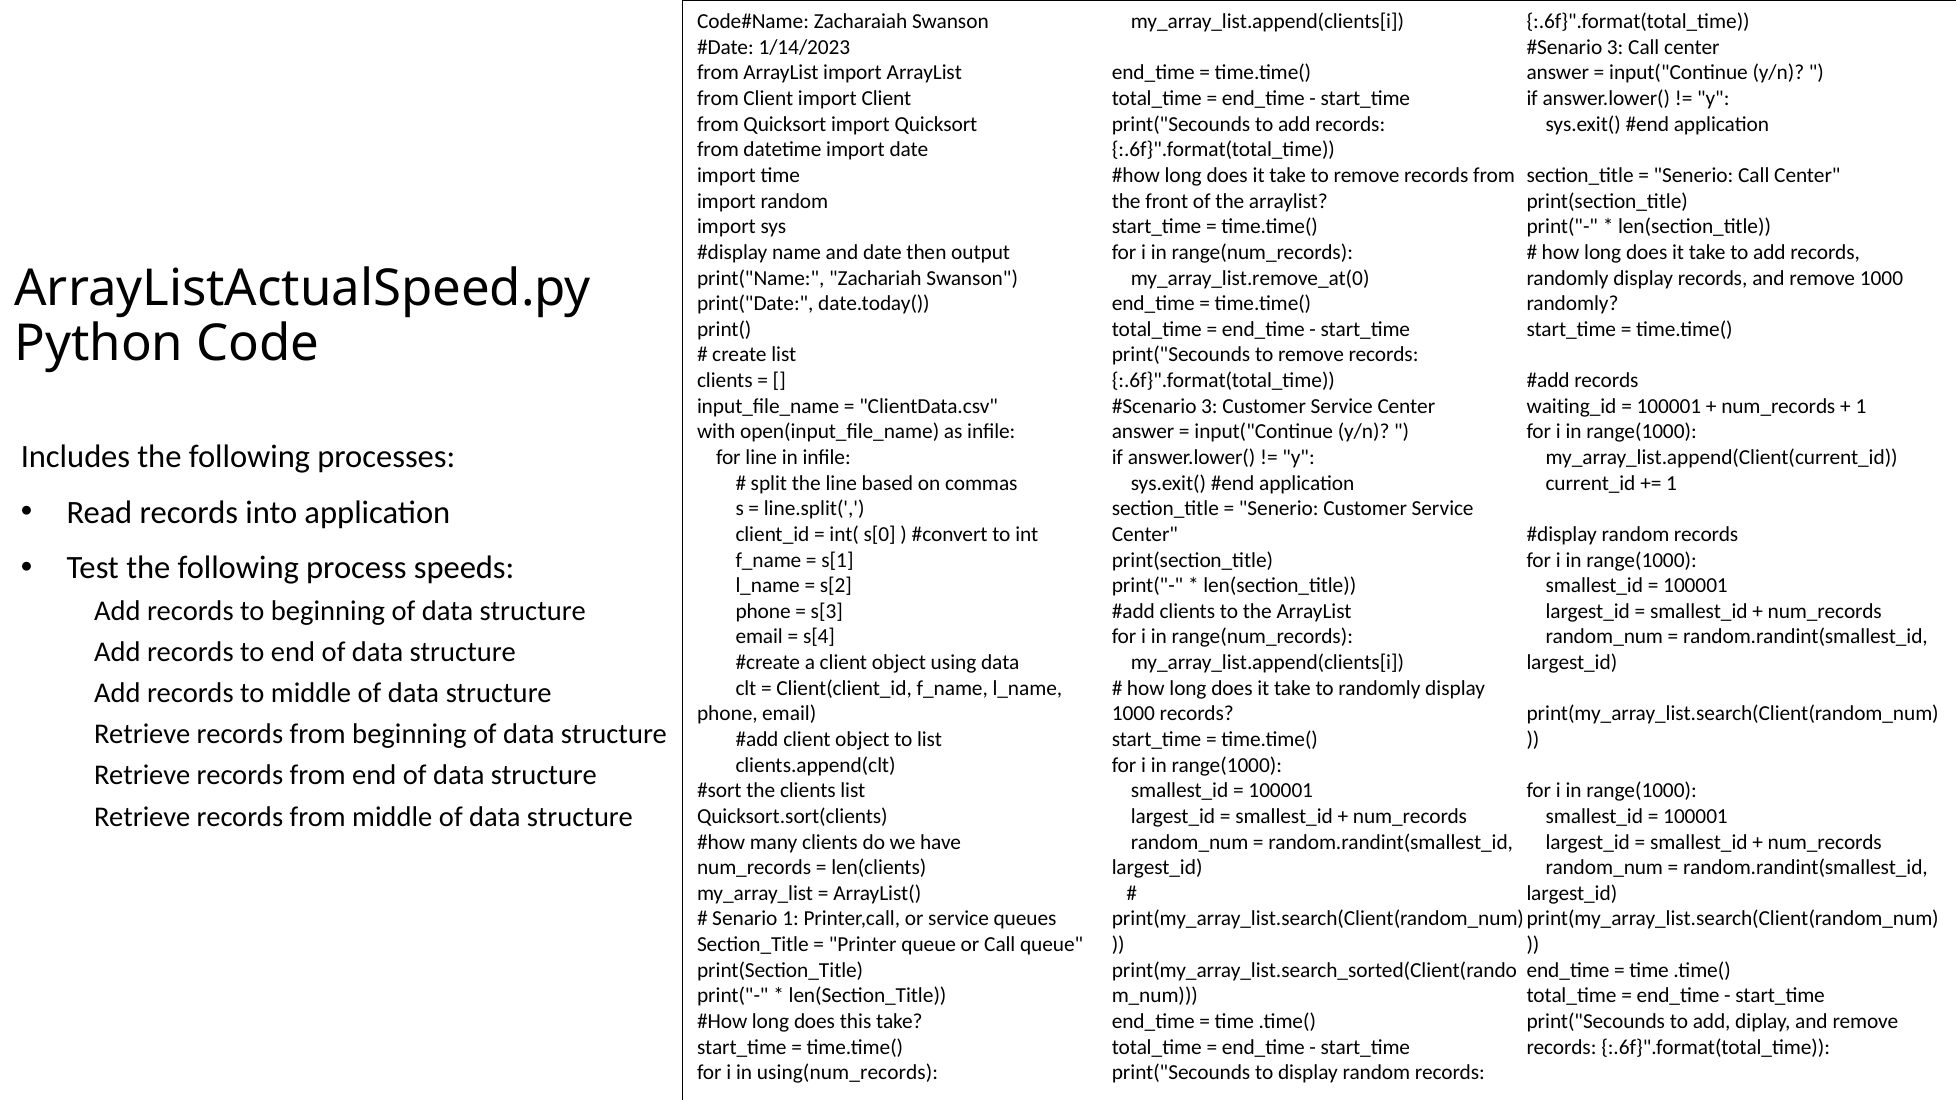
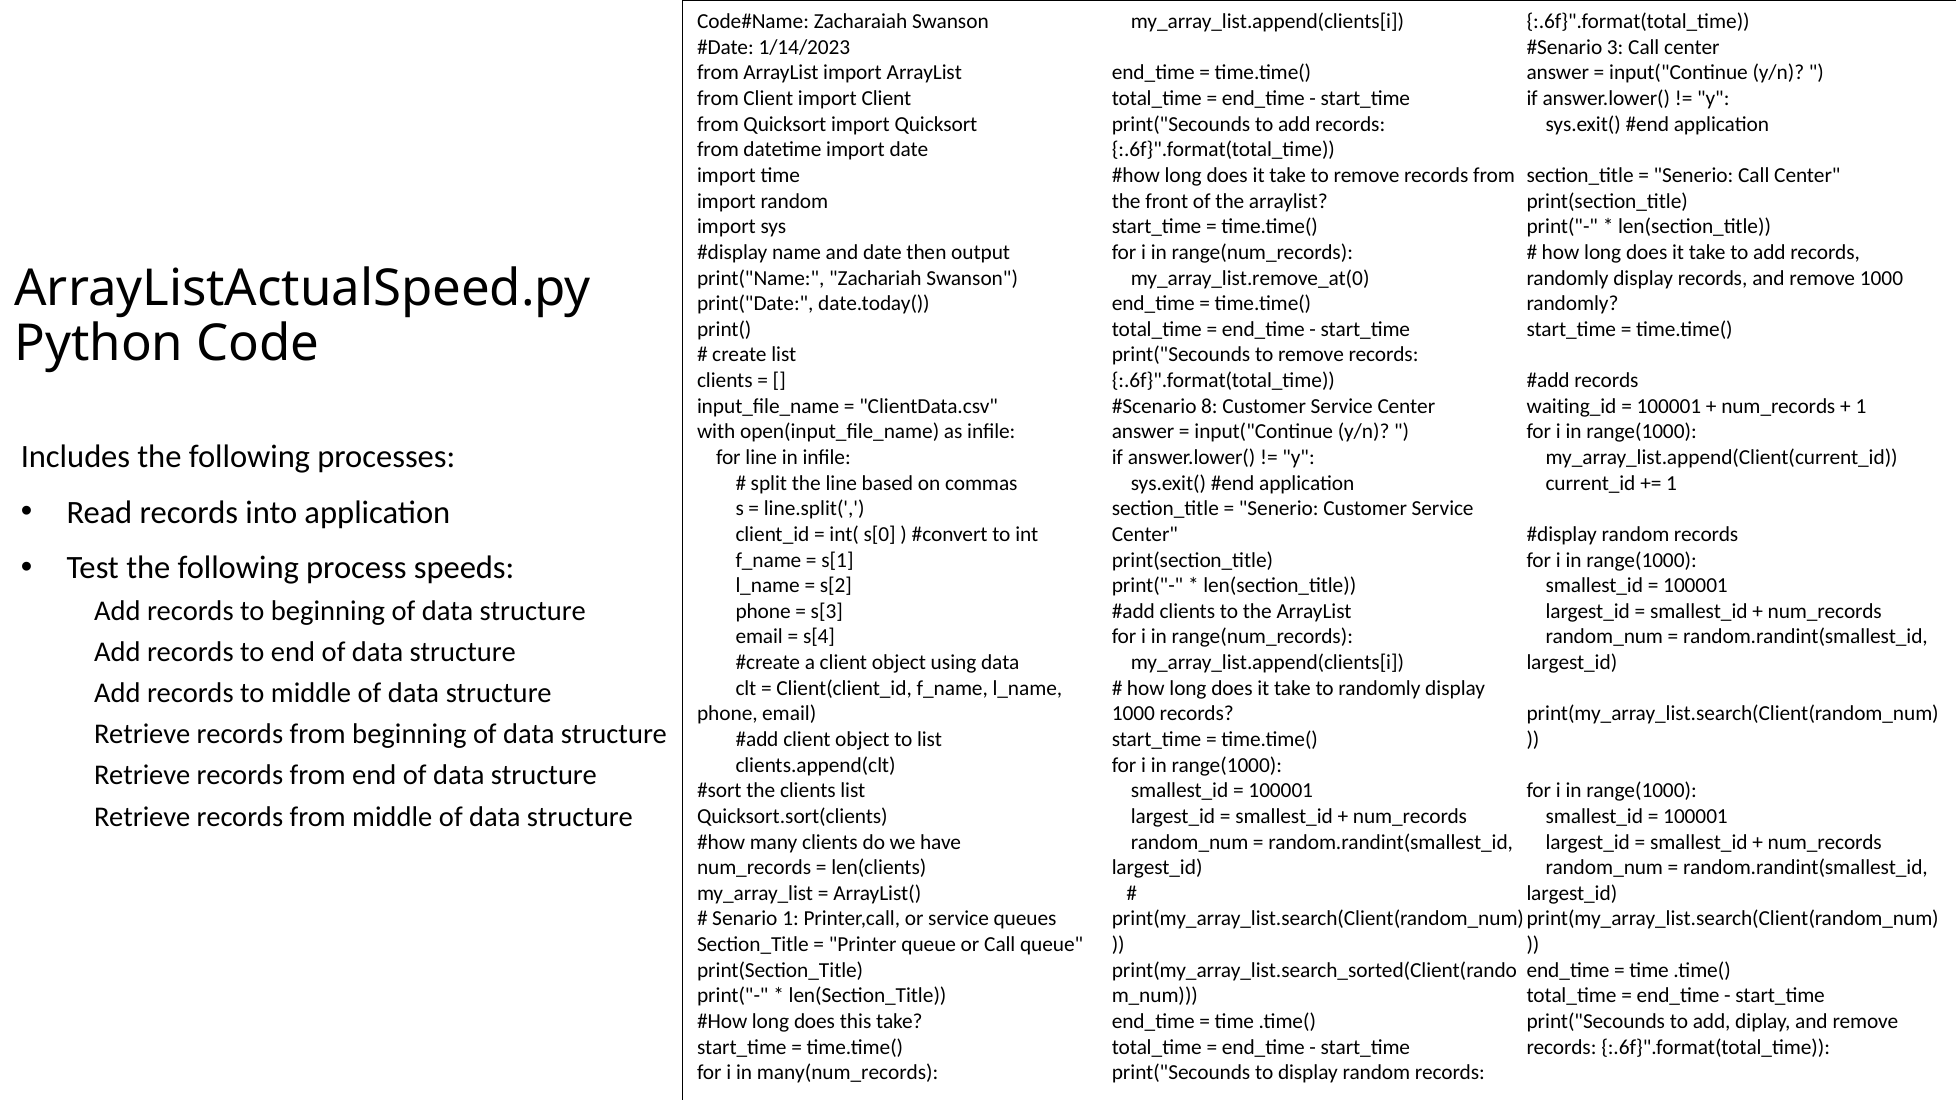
3: 3 -> 8 (1209, 406)
using(num_records: using(num_records -> many(num_records (848, 1073)
